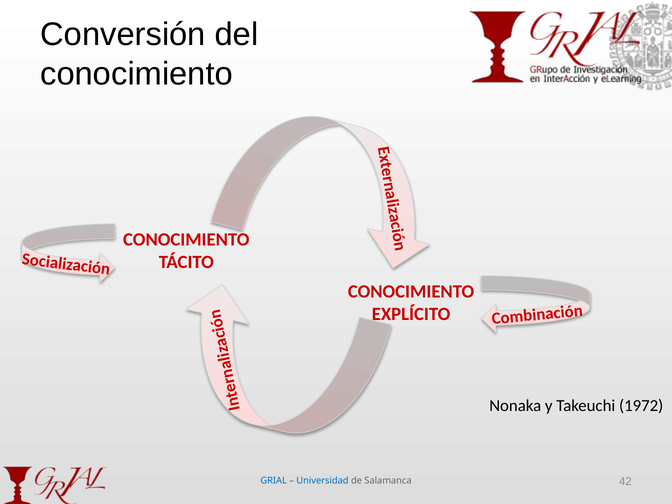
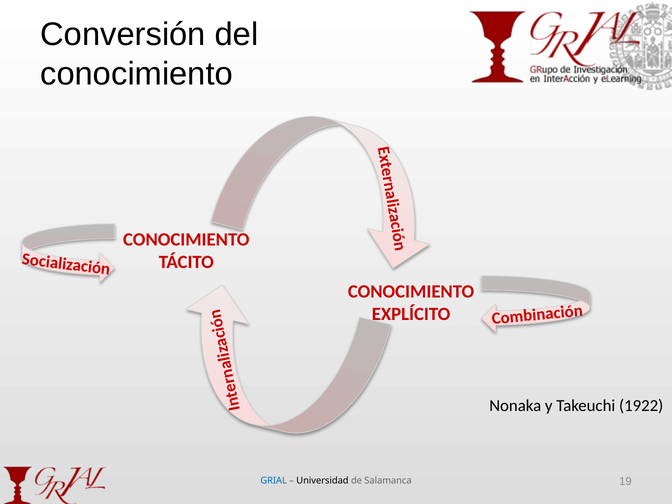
1972: 1972 -> 1922 (641, 406)
Universidad colour: blue -> black (322, 480)
42: 42 -> 19 (625, 481)
